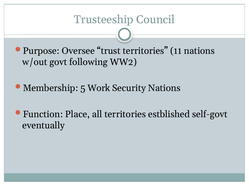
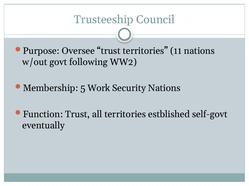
Function Place: Place -> Trust (78, 115)
